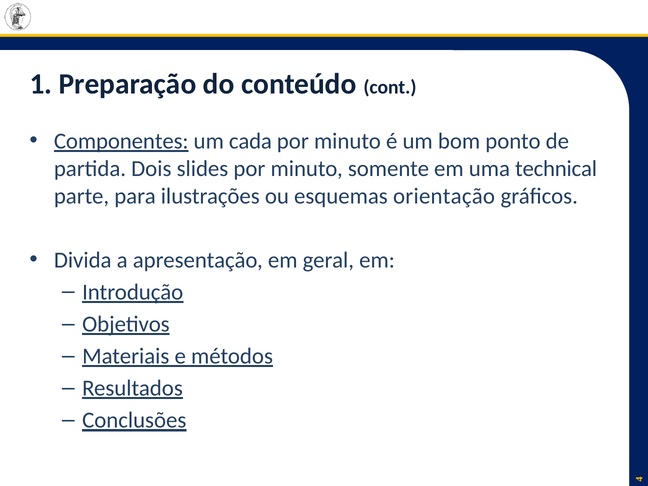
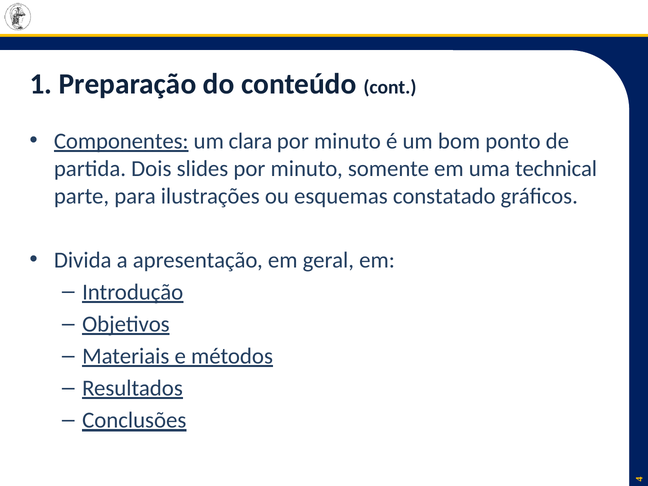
cada: cada -> clara (250, 141)
orientação: orientação -> constatado (444, 196)
